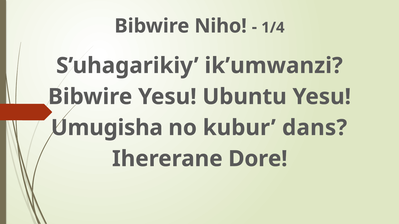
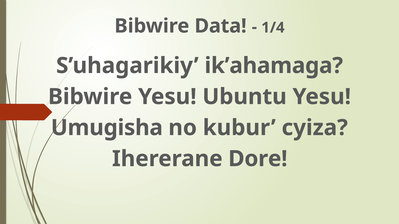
Niho: Niho -> Data (221, 26)
ik’umwanzi: ik’umwanzi -> ik’ahamaga (274, 66)
dans: dans -> cyiza (315, 128)
